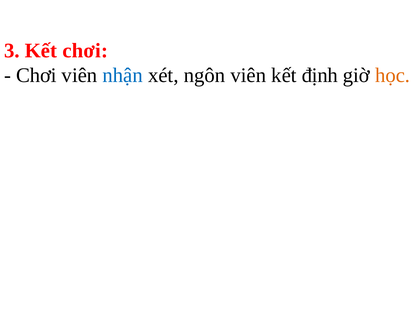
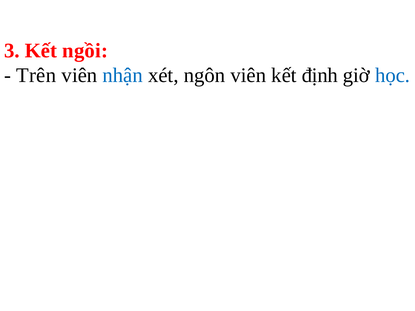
Kết chơi: chơi -> ngồi (85, 51)
Chơi: Chơi -> Trên (36, 75)
học colour: orange -> blue (393, 75)
